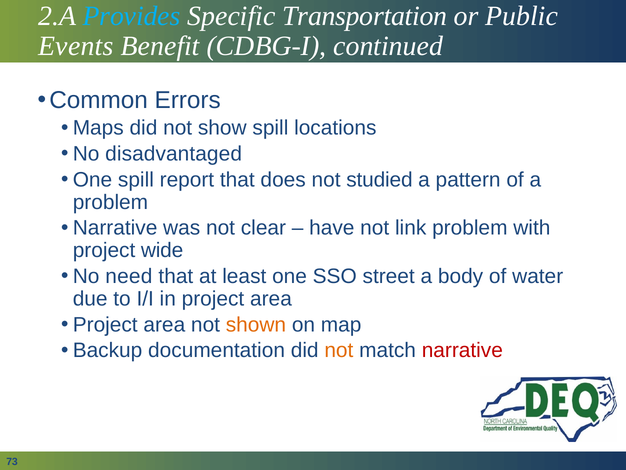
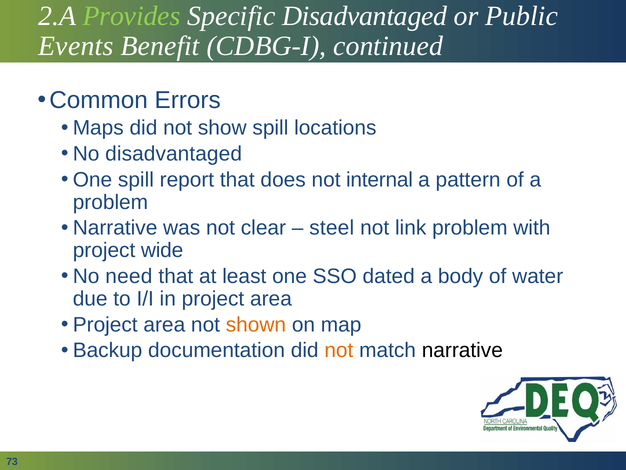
Provides colour: light blue -> light green (132, 16)
Specific Transportation: Transportation -> Disadvantaged (365, 16)
studied: studied -> internal (379, 179)
have: have -> steel (332, 228)
street: street -> dated (389, 276)
narrative colour: red -> black (462, 350)
